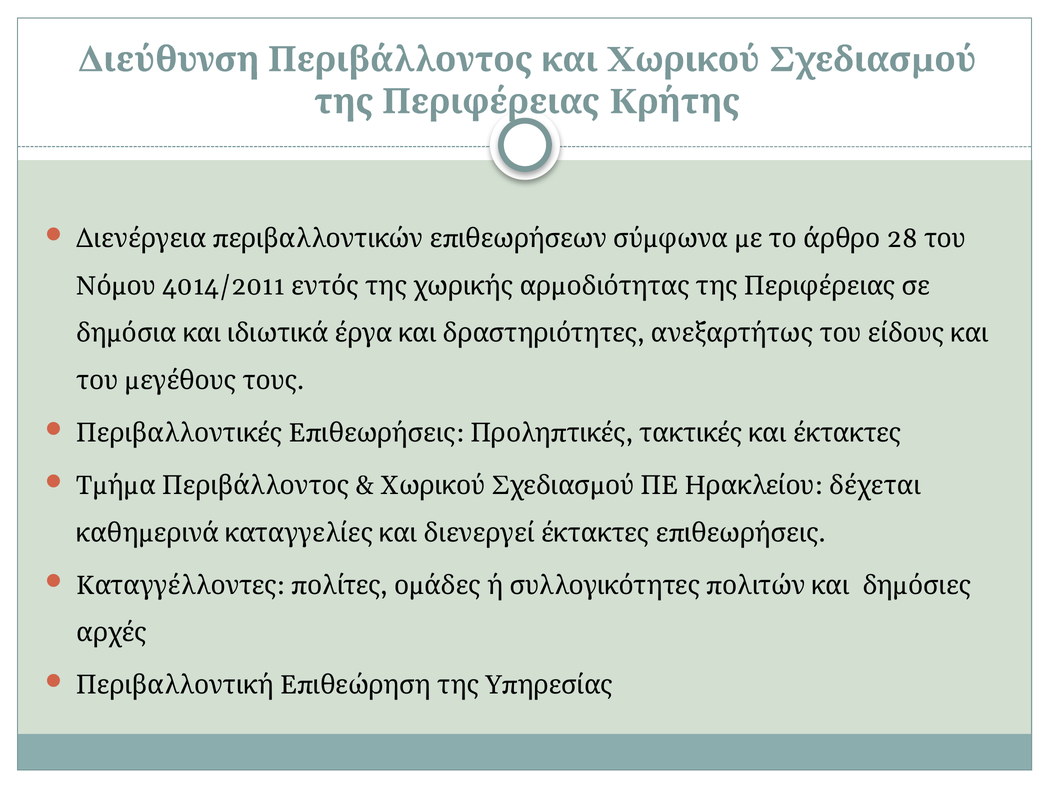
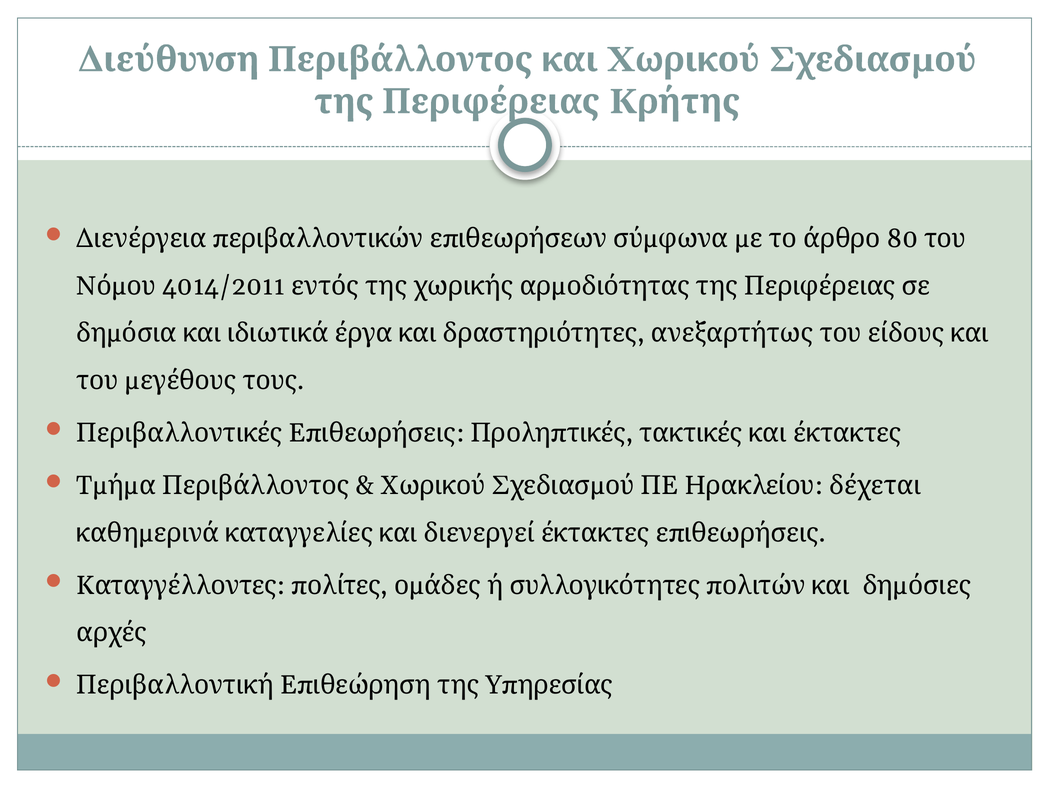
28: 28 -> 80 (903, 239)
